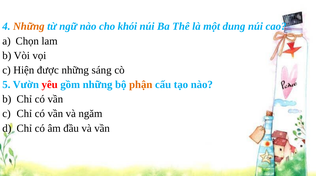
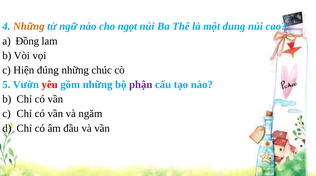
khói: khói -> ngọt (127, 26)
Chọn: Chọn -> Đồng (27, 41)
được: được -> đúng (48, 70)
sáng: sáng -> chúc (102, 70)
phận colour: orange -> purple (141, 84)
